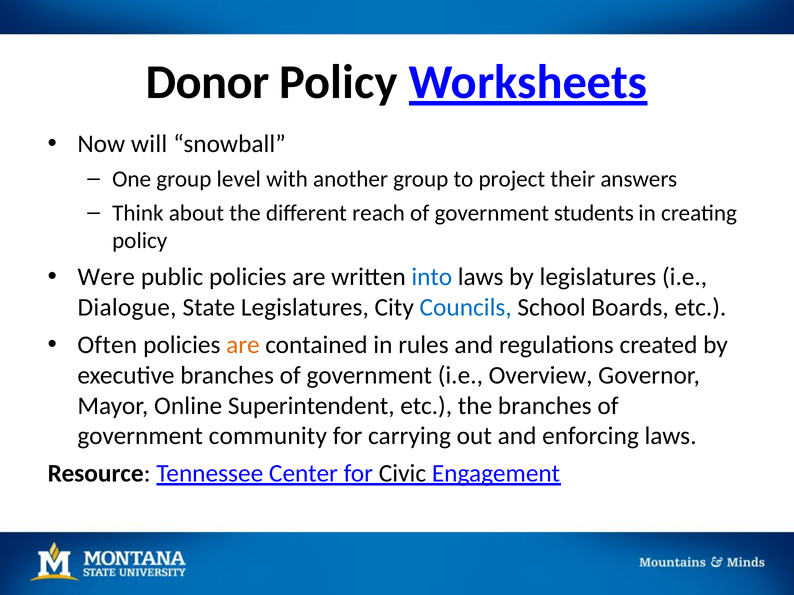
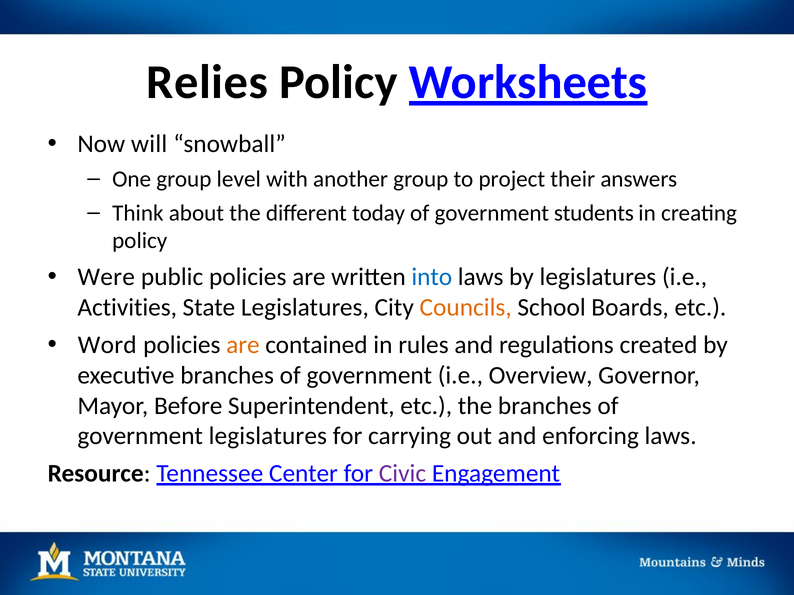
Donor: Donor -> Relies (207, 82)
reach: reach -> today (379, 213)
Dialogue: Dialogue -> Activities (127, 308)
Councils colour: blue -> orange (466, 308)
Often: Often -> Word (107, 345)
Online: Online -> Before (188, 406)
government community: community -> legislatures (268, 436)
Civic colour: black -> purple (402, 474)
